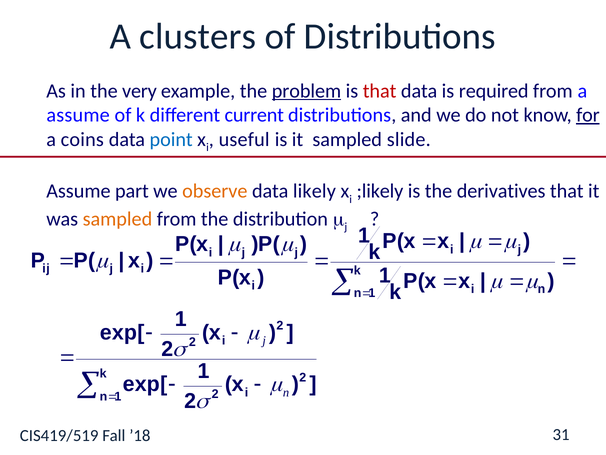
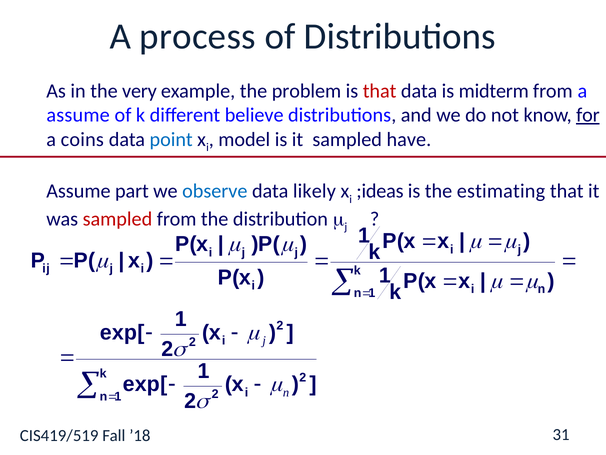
clusters: clusters -> process (198, 36)
problem underline: present -> none (306, 91)
required: required -> midterm (494, 91)
current: current -> believe (254, 115)
useful: useful -> model (244, 139)
slide: slide -> have (409, 139)
observe colour: orange -> blue (215, 191)
;likely: ;likely -> ;ideas (380, 191)
derivatives: derivatives -> estimating (501, 191)
sampled colour: orange -> red (117, 219)
